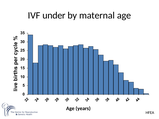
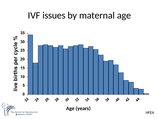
under: under -> issues (54, 15)
